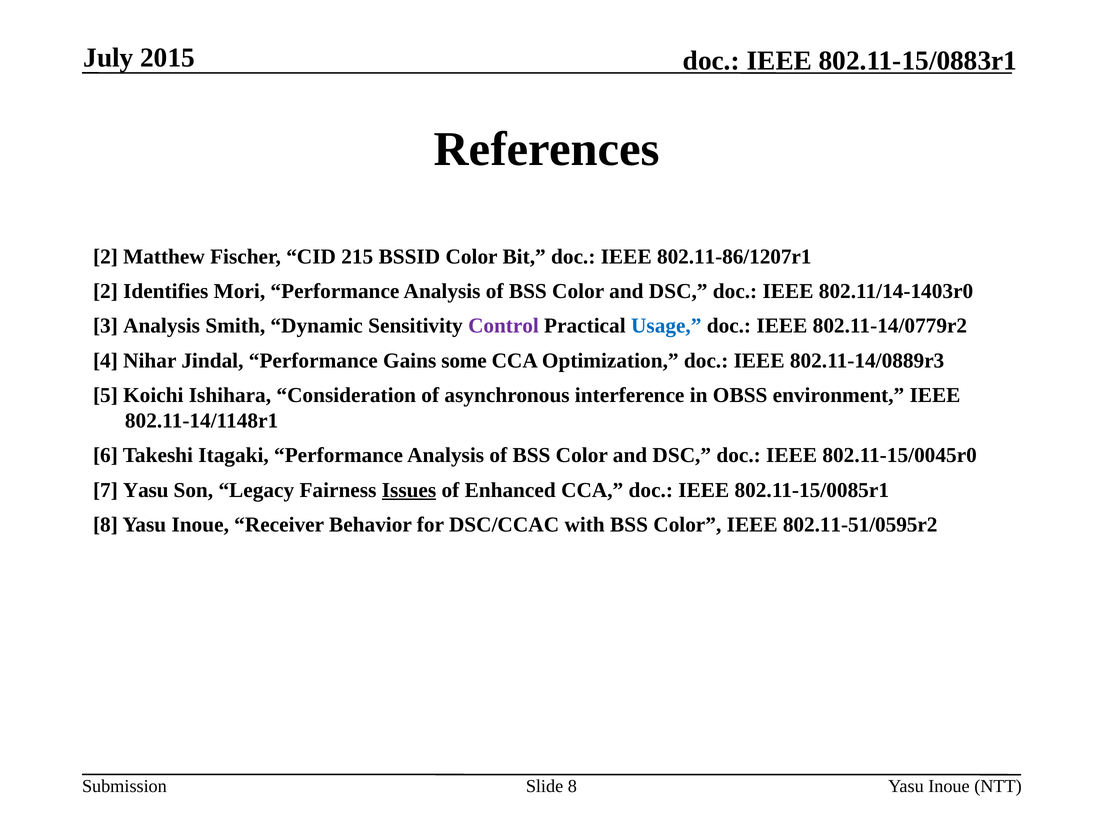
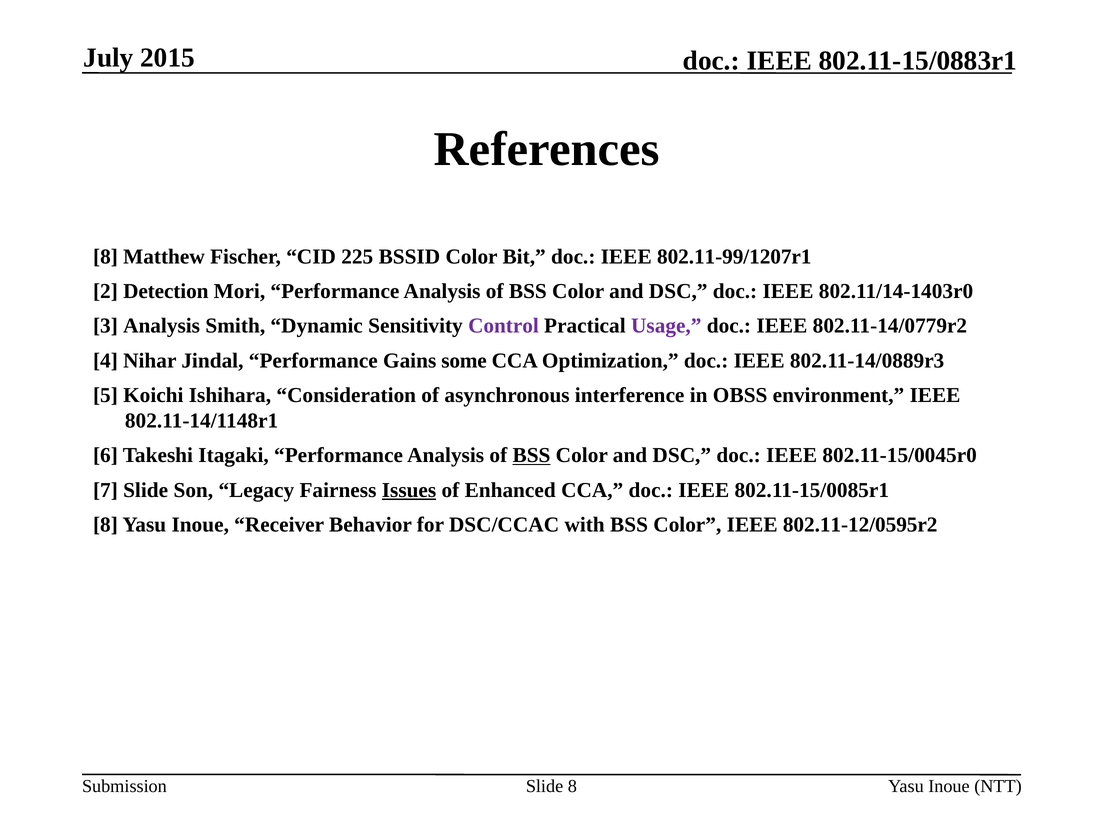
2: 2 -> 8 (105, 257)
215: 215 -> 225 (357, 257)
802.11-86/1207r1: 802.11-86/1207r1 -> 802.11-99/1207r1 (734, 257)
Identifies: Identifies -> Detection (166, 291)
Usage colour: blue -> purple (666, 326)
BSS underline: none -> present (532, 456)
7 Yasu: Yasu -> Slide (146, 490)
802.11-51/0595r2: 802.11-51/0595r2 -> 802.11-12/0595r2 (860, 525)
